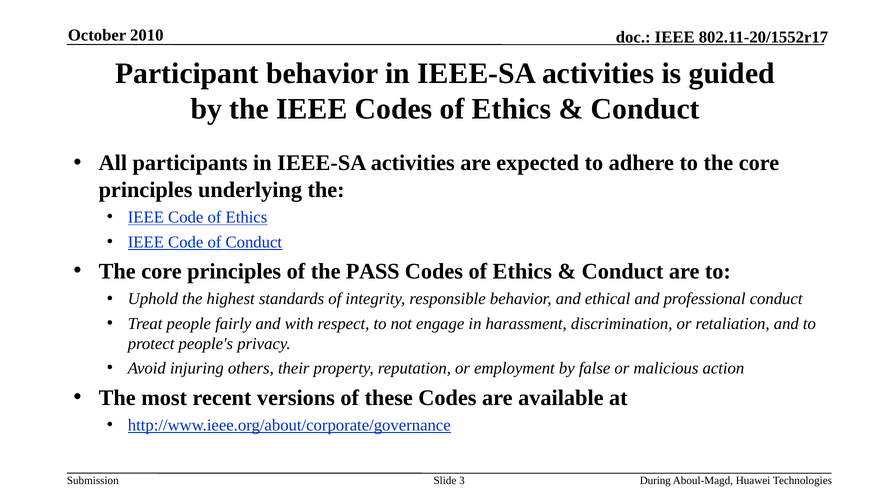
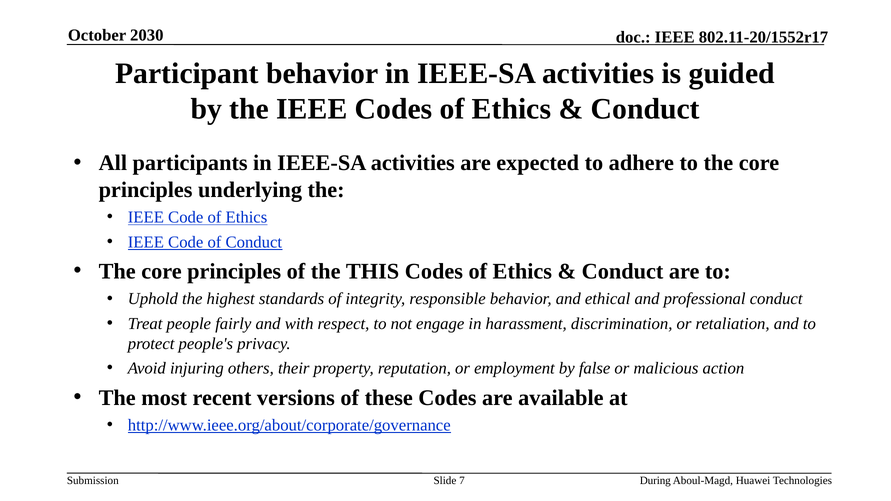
2010: 2010 -> 2030 (147, 35)
PASS: PASS -> THIS (373, 271)
3: 3 -> 7 (462, 481)
